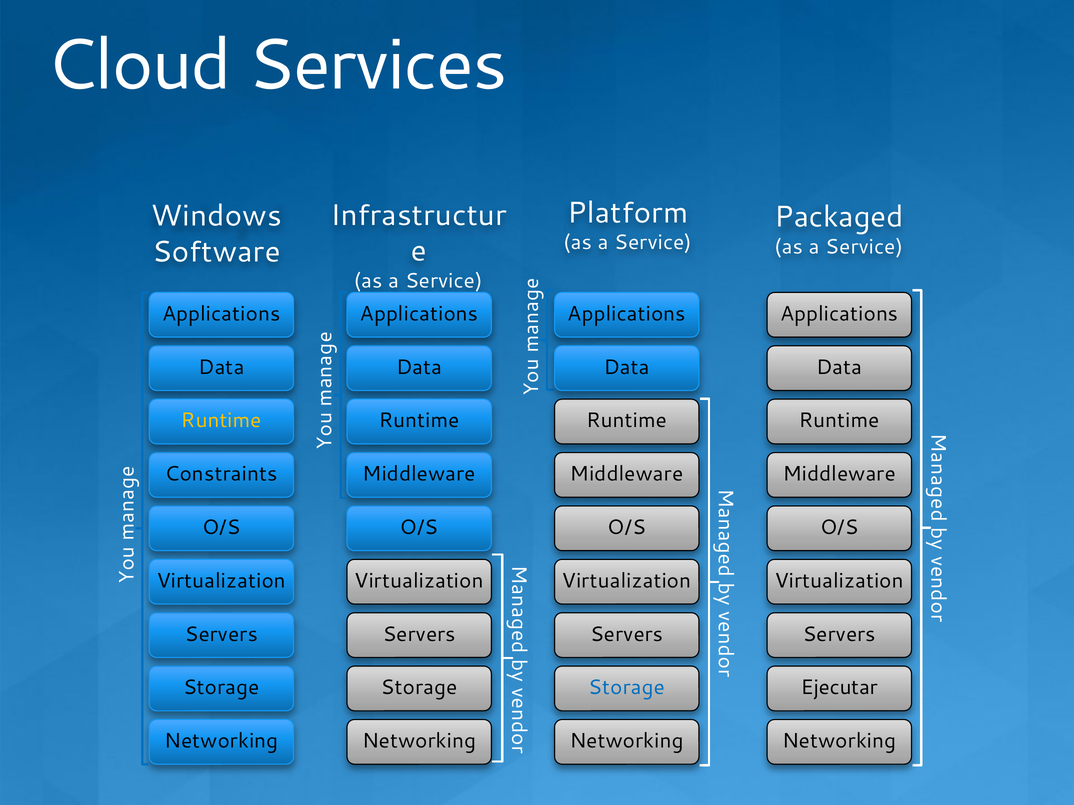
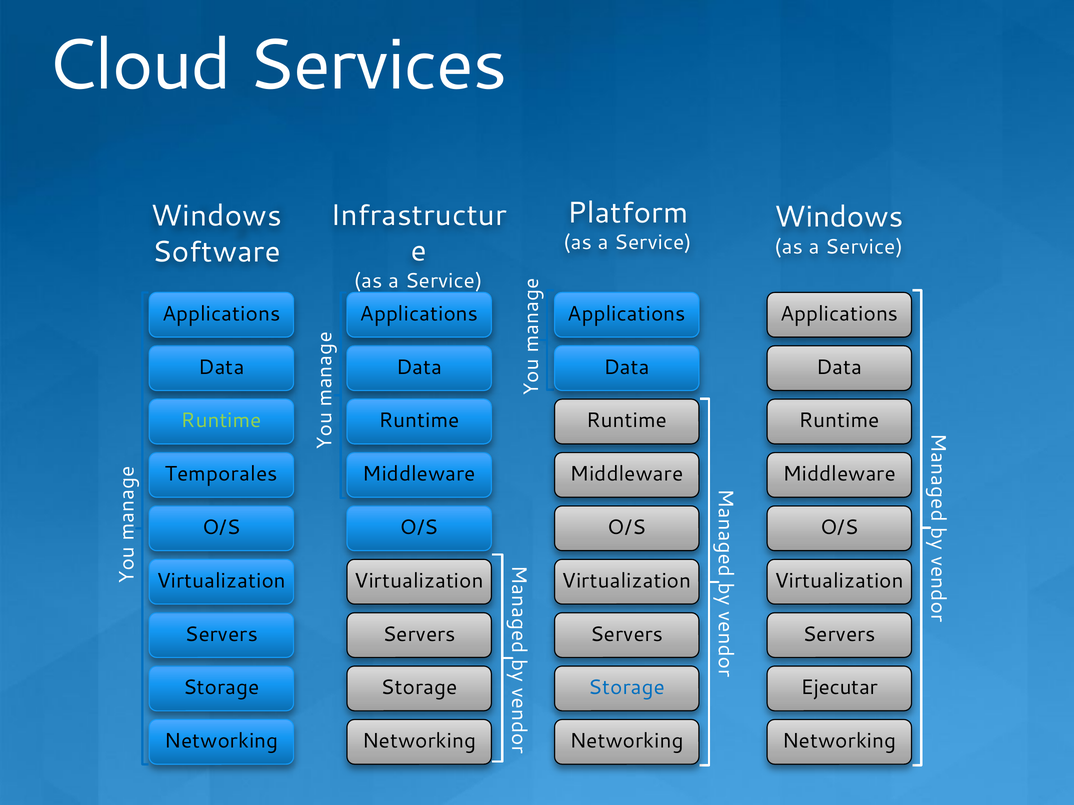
Packaged: Packaged -> Windows (839, 217)
Runtime colour: yellow -> light green (221, 421)
Constraints: Constraints -> Temporales (221, 474)
